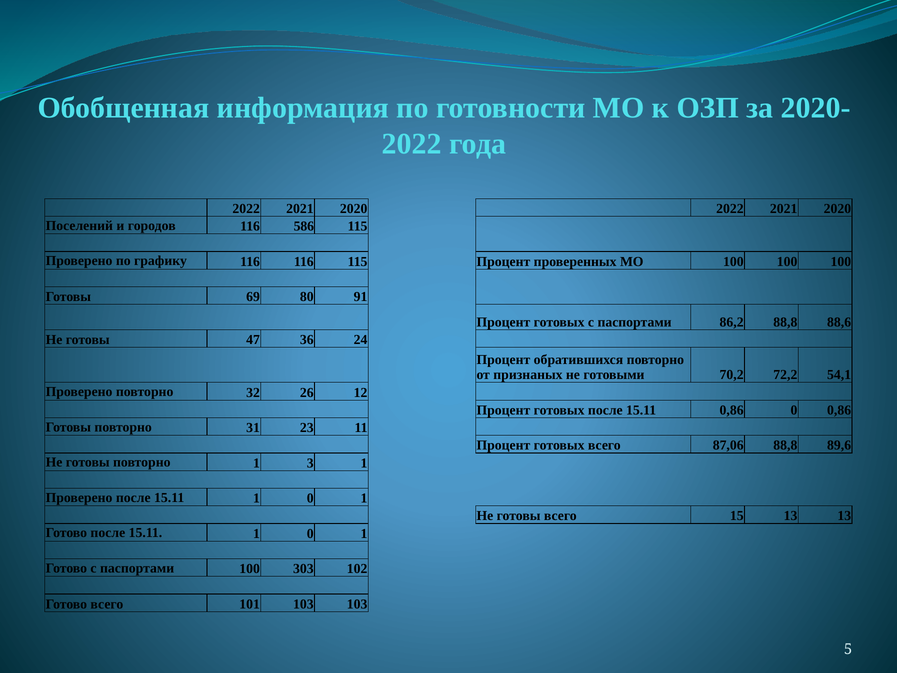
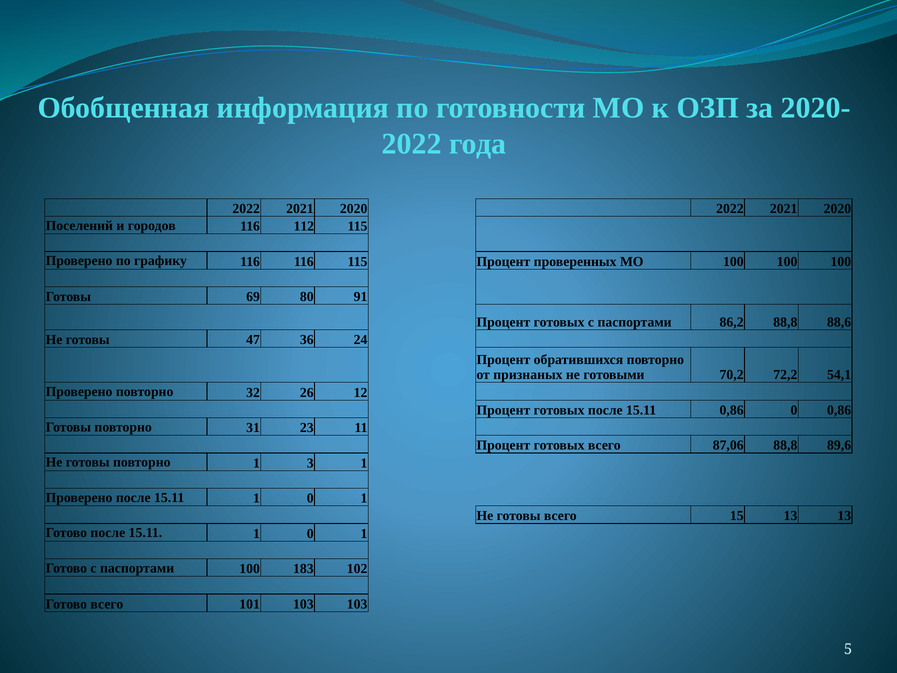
586: 586 -> 112 (304, 226)
303: 303 -> 183 (303, 569)
